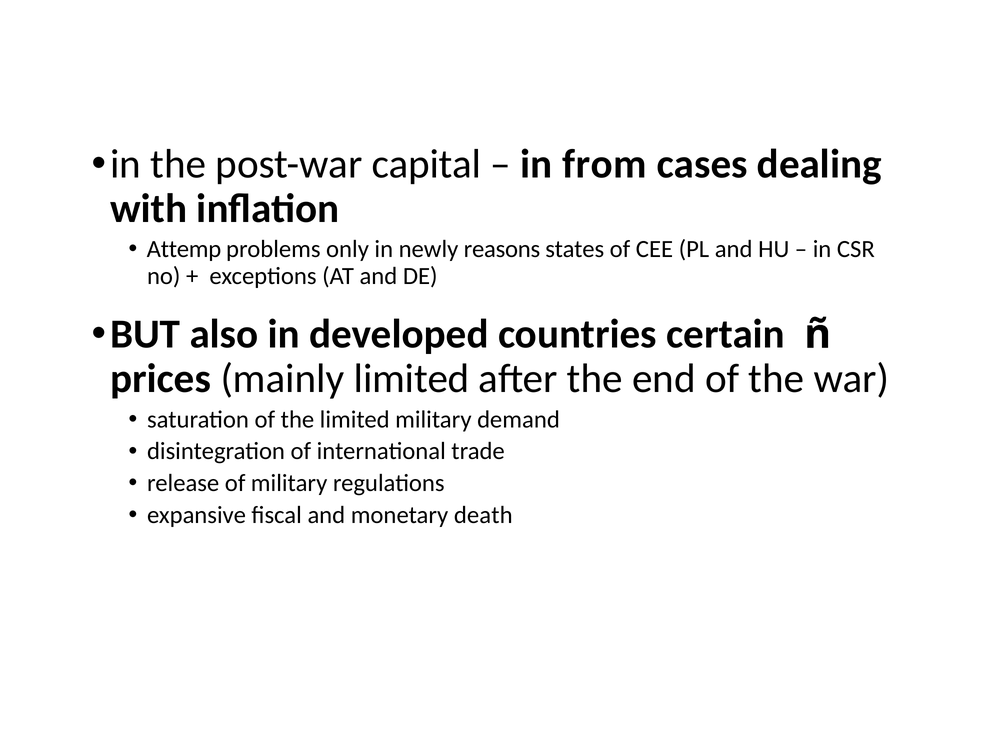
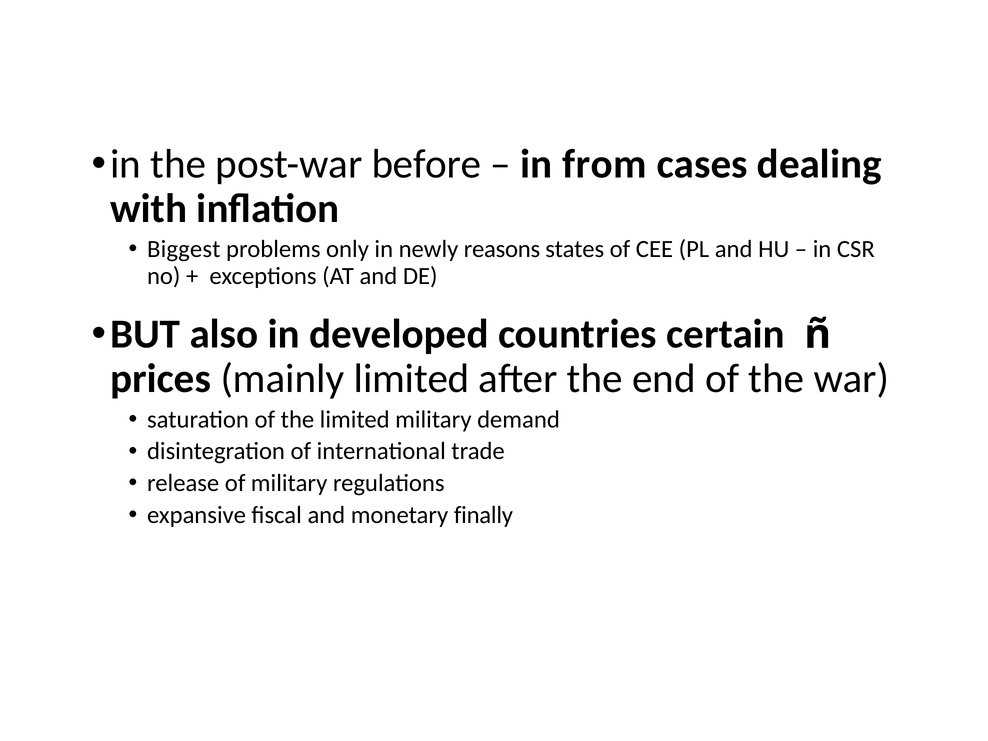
capital: capital -> before (426, 164)
Attemp: Attemp -> Biggest (184, 249)
death: death -> finally (483, 515)
